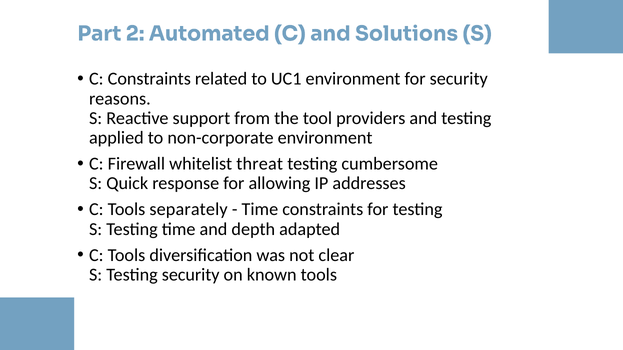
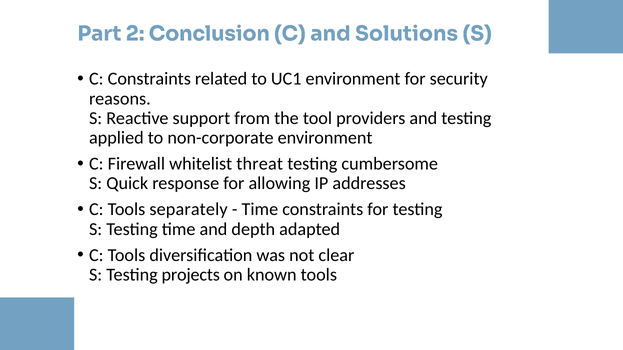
Automated: Automated -> Conclusion (209, 34)
Testing security: security -> projects (191, 275)
